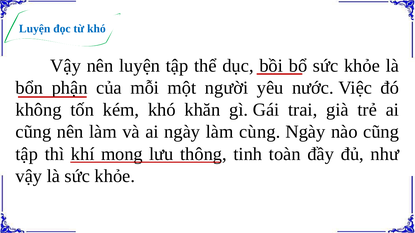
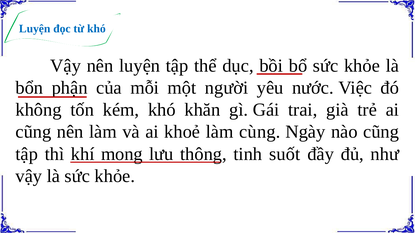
ai ngày: ngày -> khoẻ (182, 132)
toàn: toàn -> suốt (285, 154)
